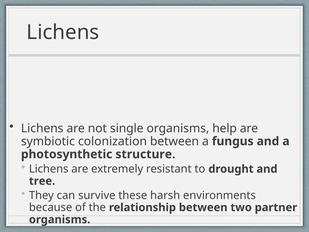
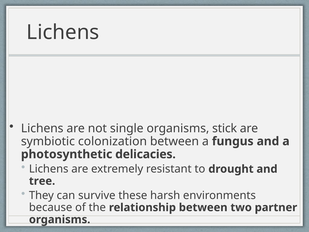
help: help -> stick (225, 128)
structure: structure -> delicacies (145, 154)
